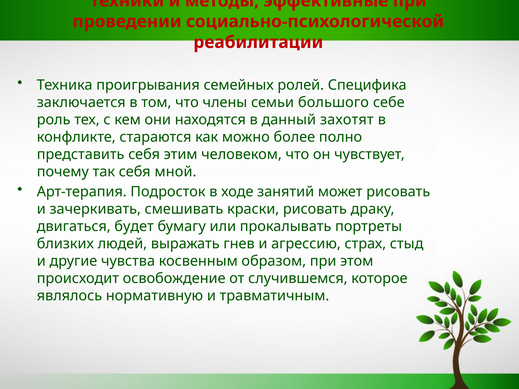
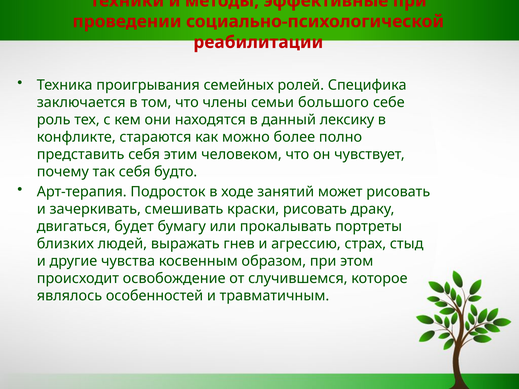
захотят: захотят -> лексику (347, 120)
мной: мной -> будто (176, 172)
нормативную: нормативную -> особенностей (155, 296)
